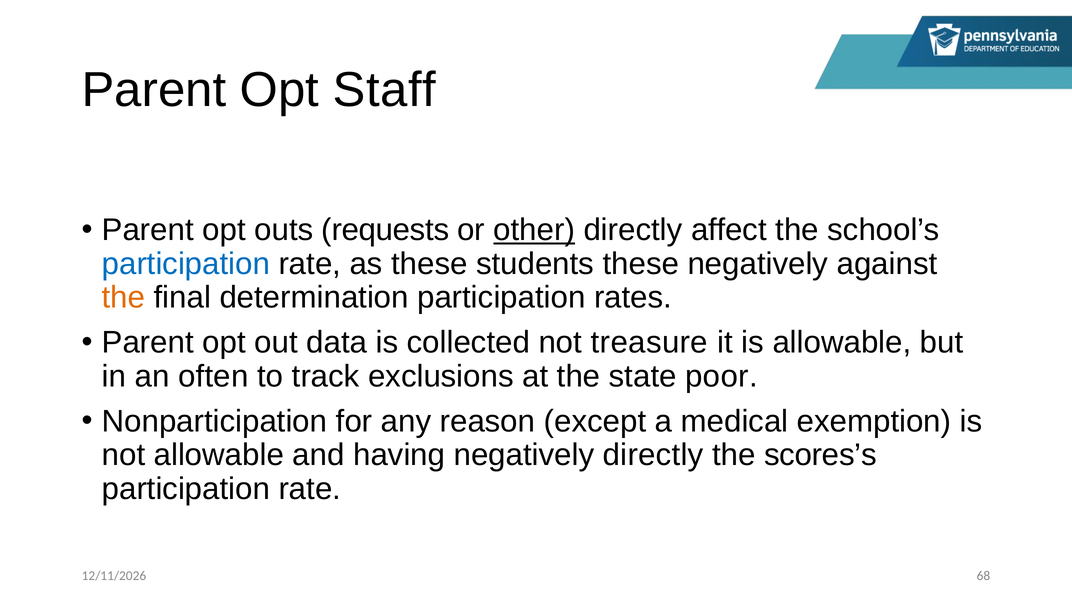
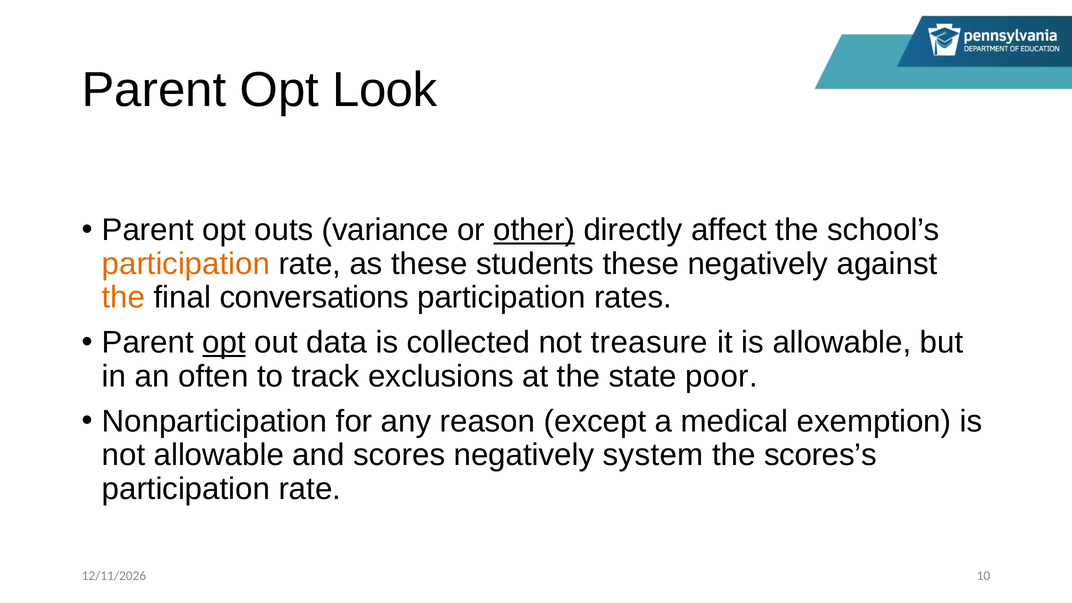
Staff: Staff -> Look (385, 90)
requests: requests -> variance (385, 230)
participation colour: blue -> orange (186, 264)
determination: determination -> conversations (314, 298)
opt underline: none -> present (224, 342)
having: having -> scores (399, 455)
negatively directly: directly -> system (653, 455)
68: 68 -> 10 (983, 576)
